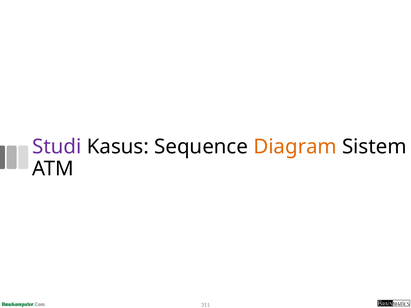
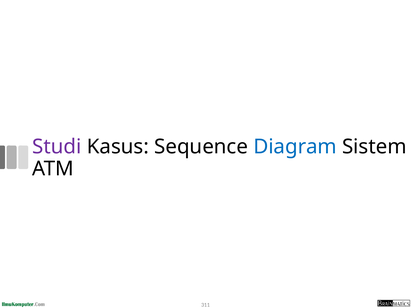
Diagram colour: orange -> blue (295, 147)
